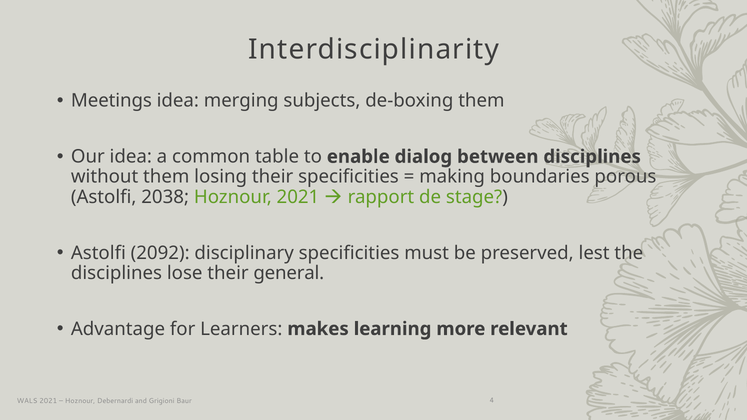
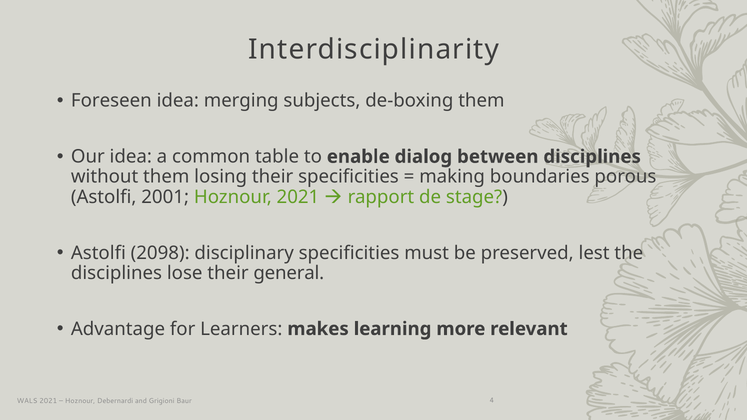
Meetings: Meetings -> Foreseen (111, 101)
2038: 2038 -> 2001 (165, 197)
2092: 2092 -> 2098 (160, 253)
